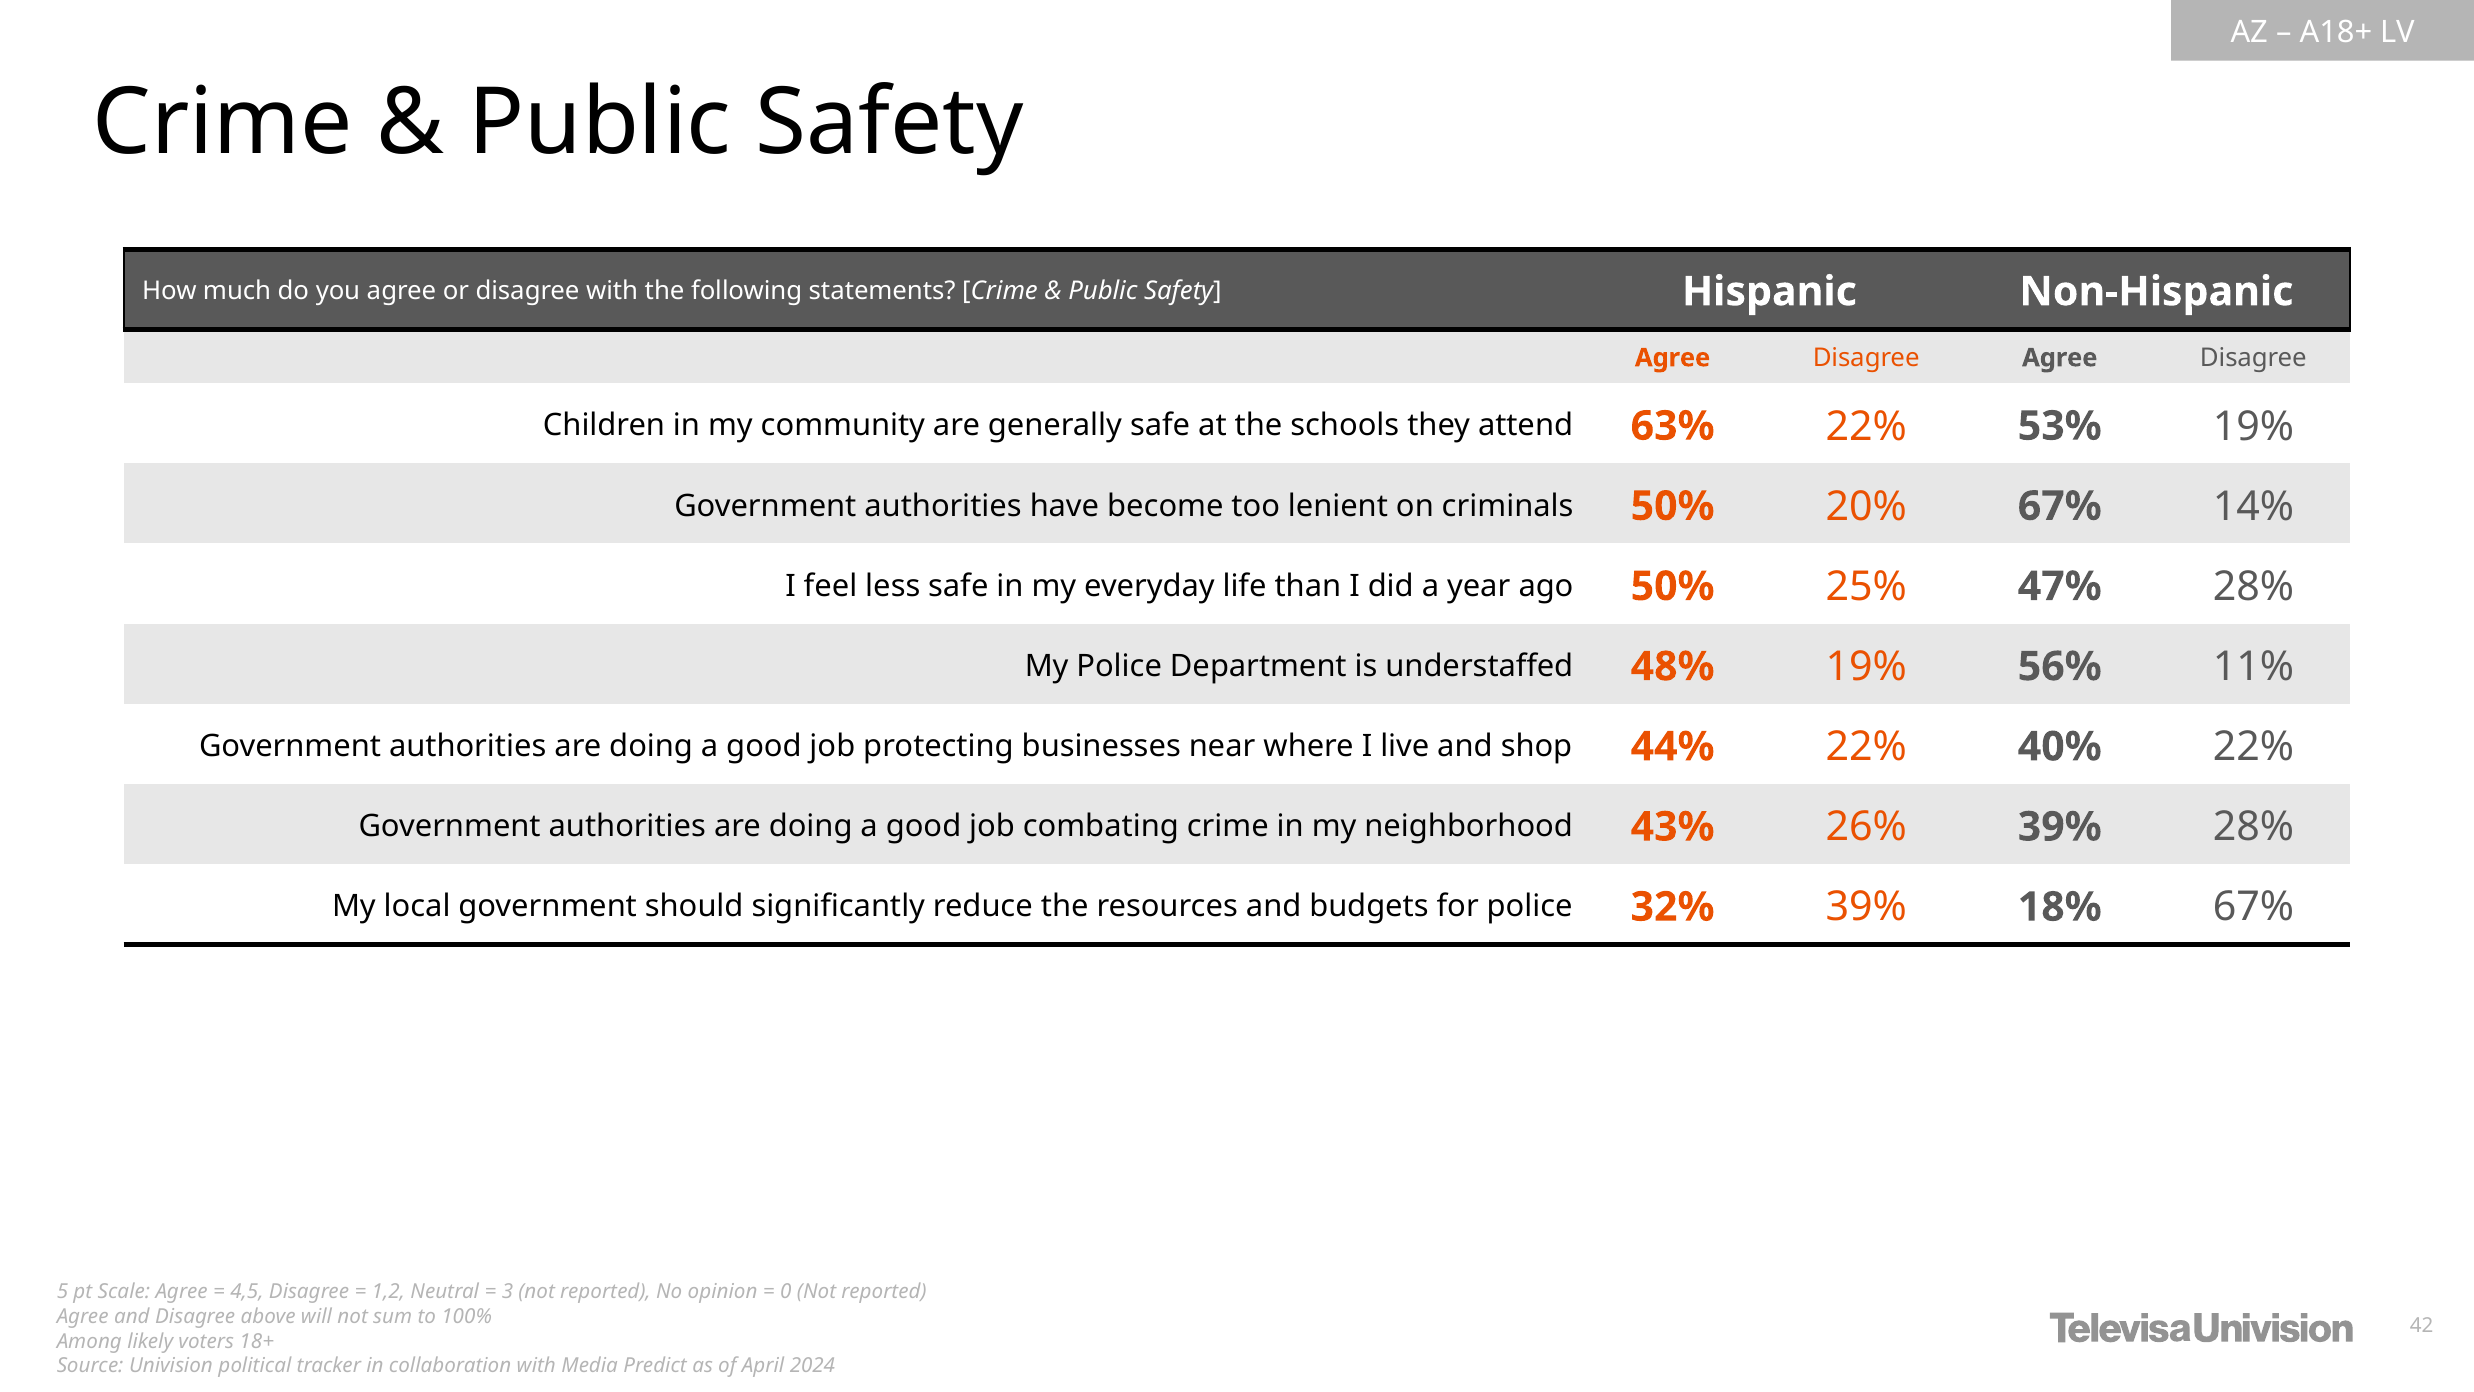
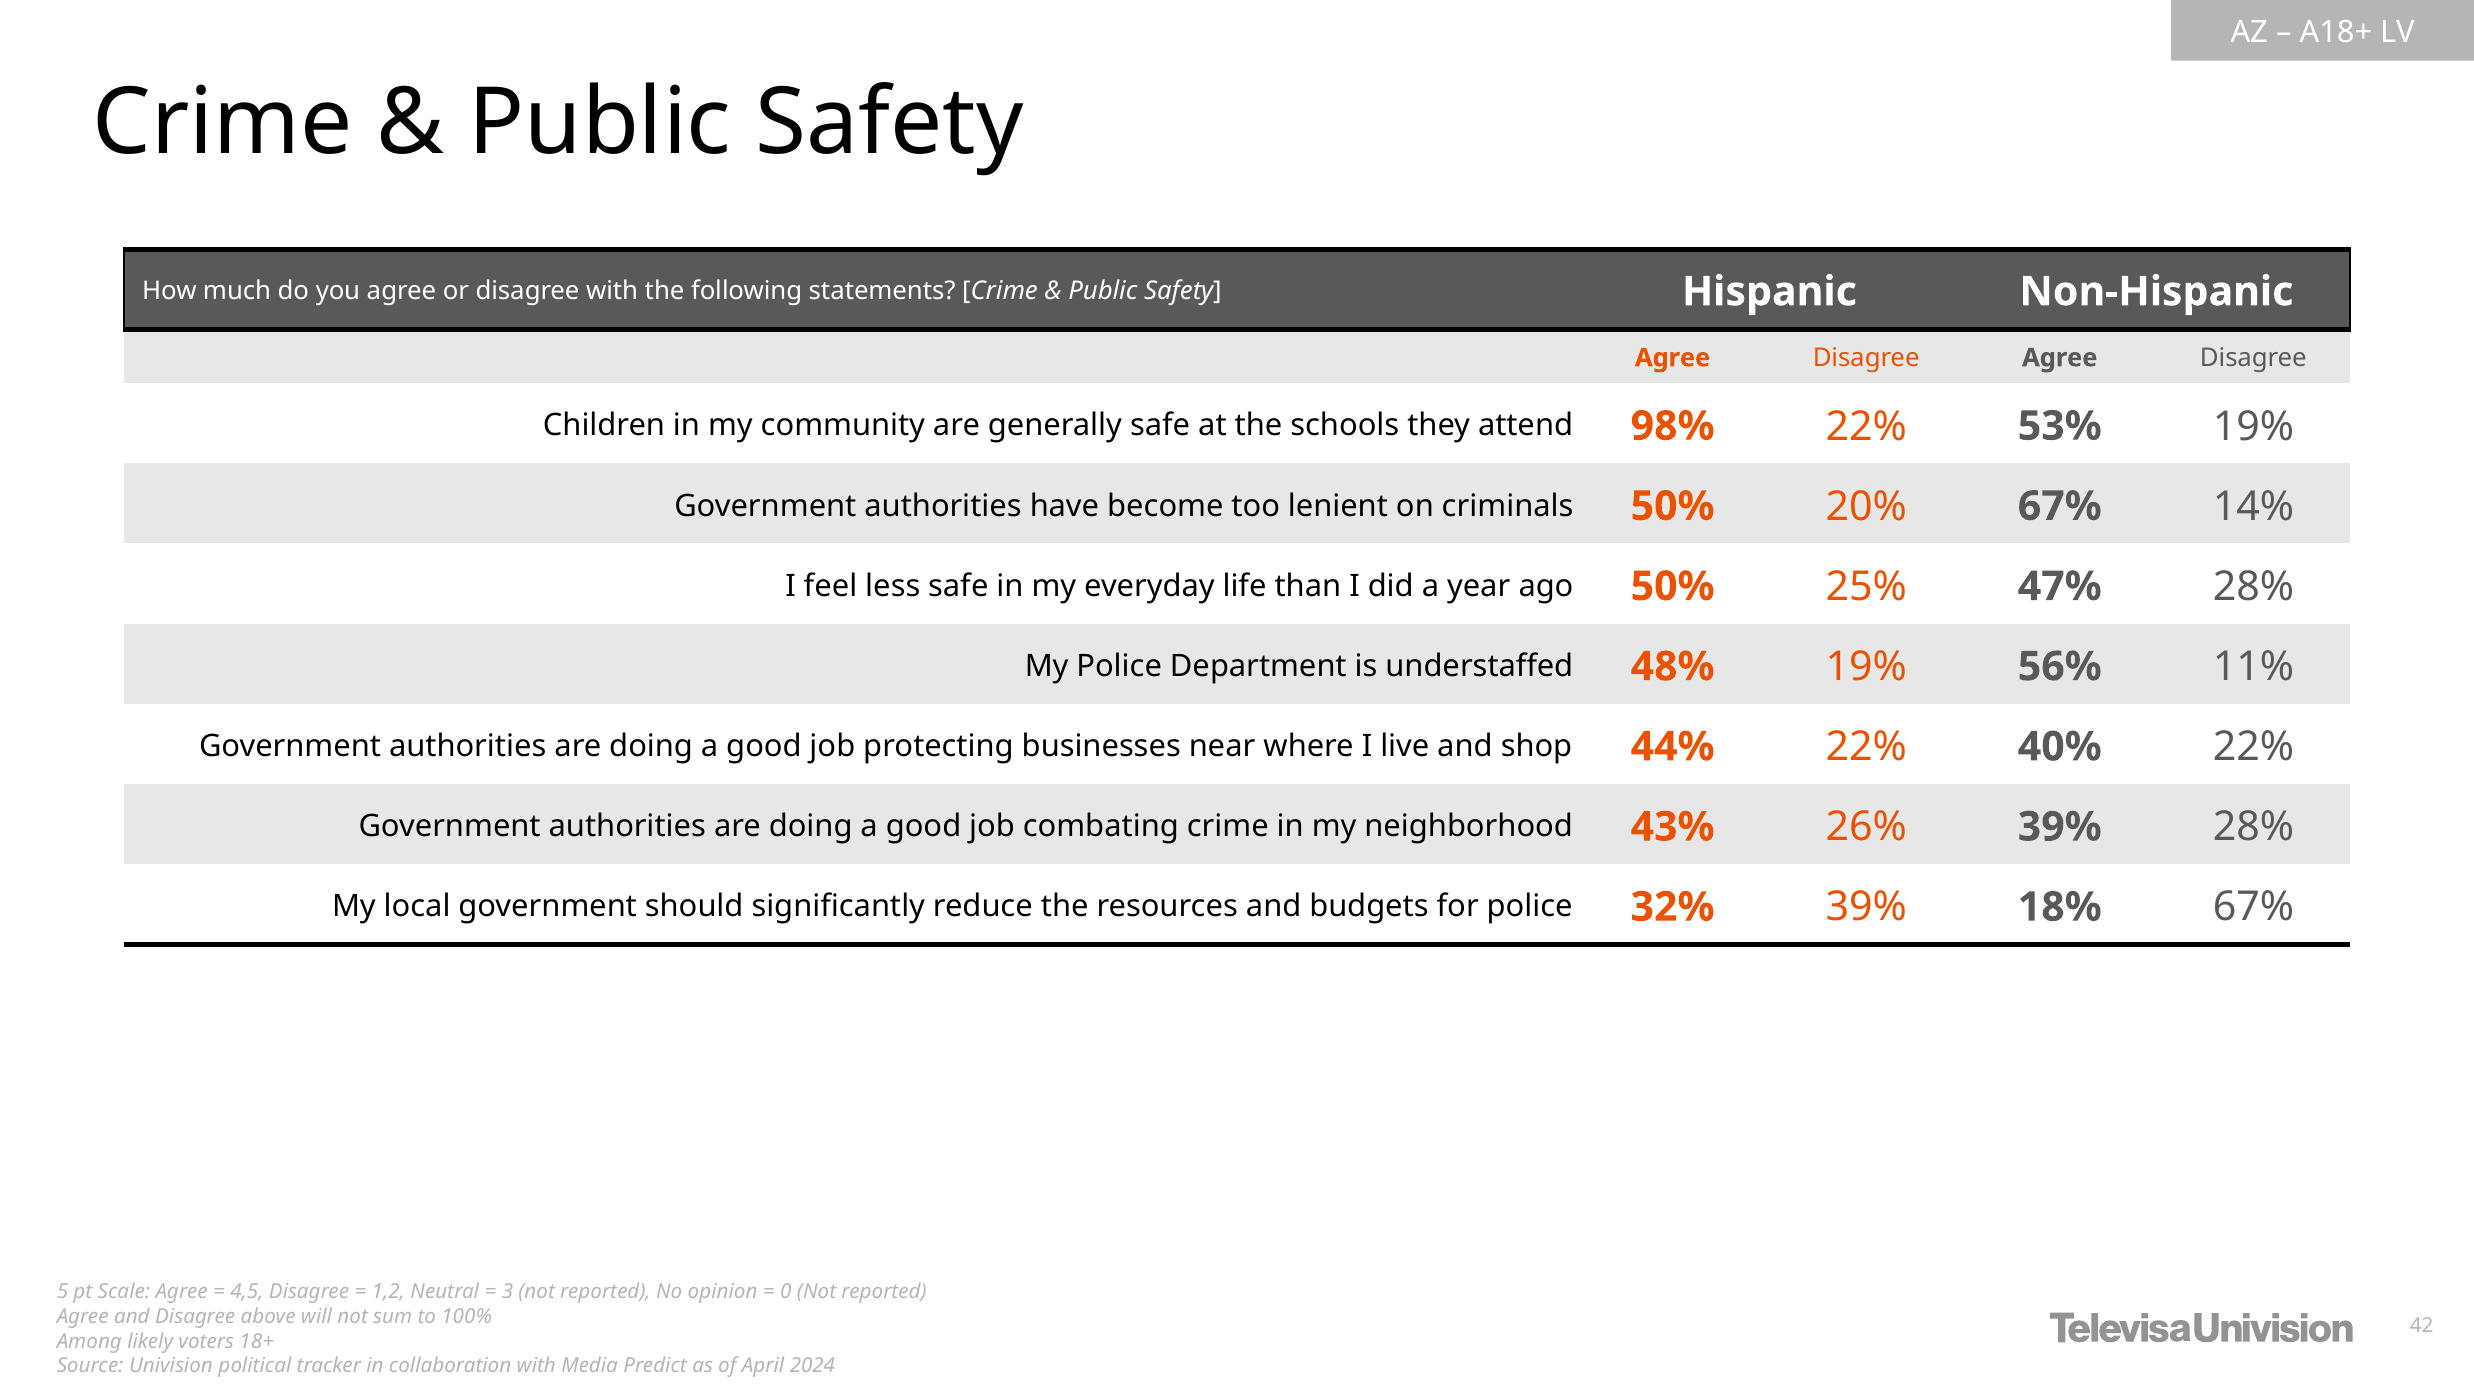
63%: 63% -> 98% (1673, 426)
